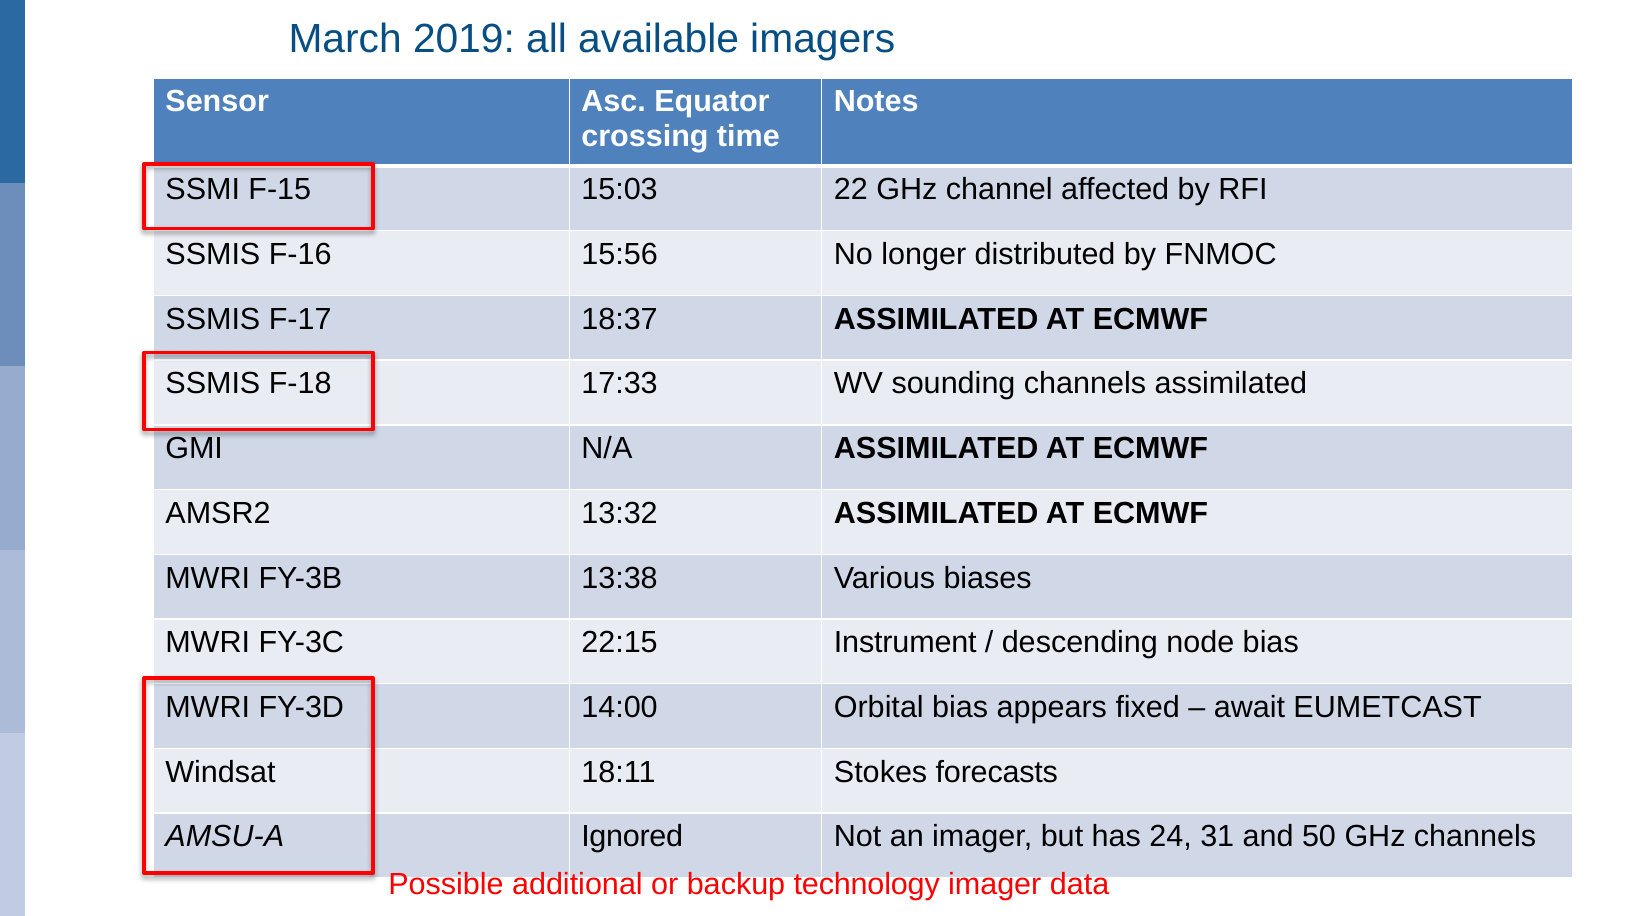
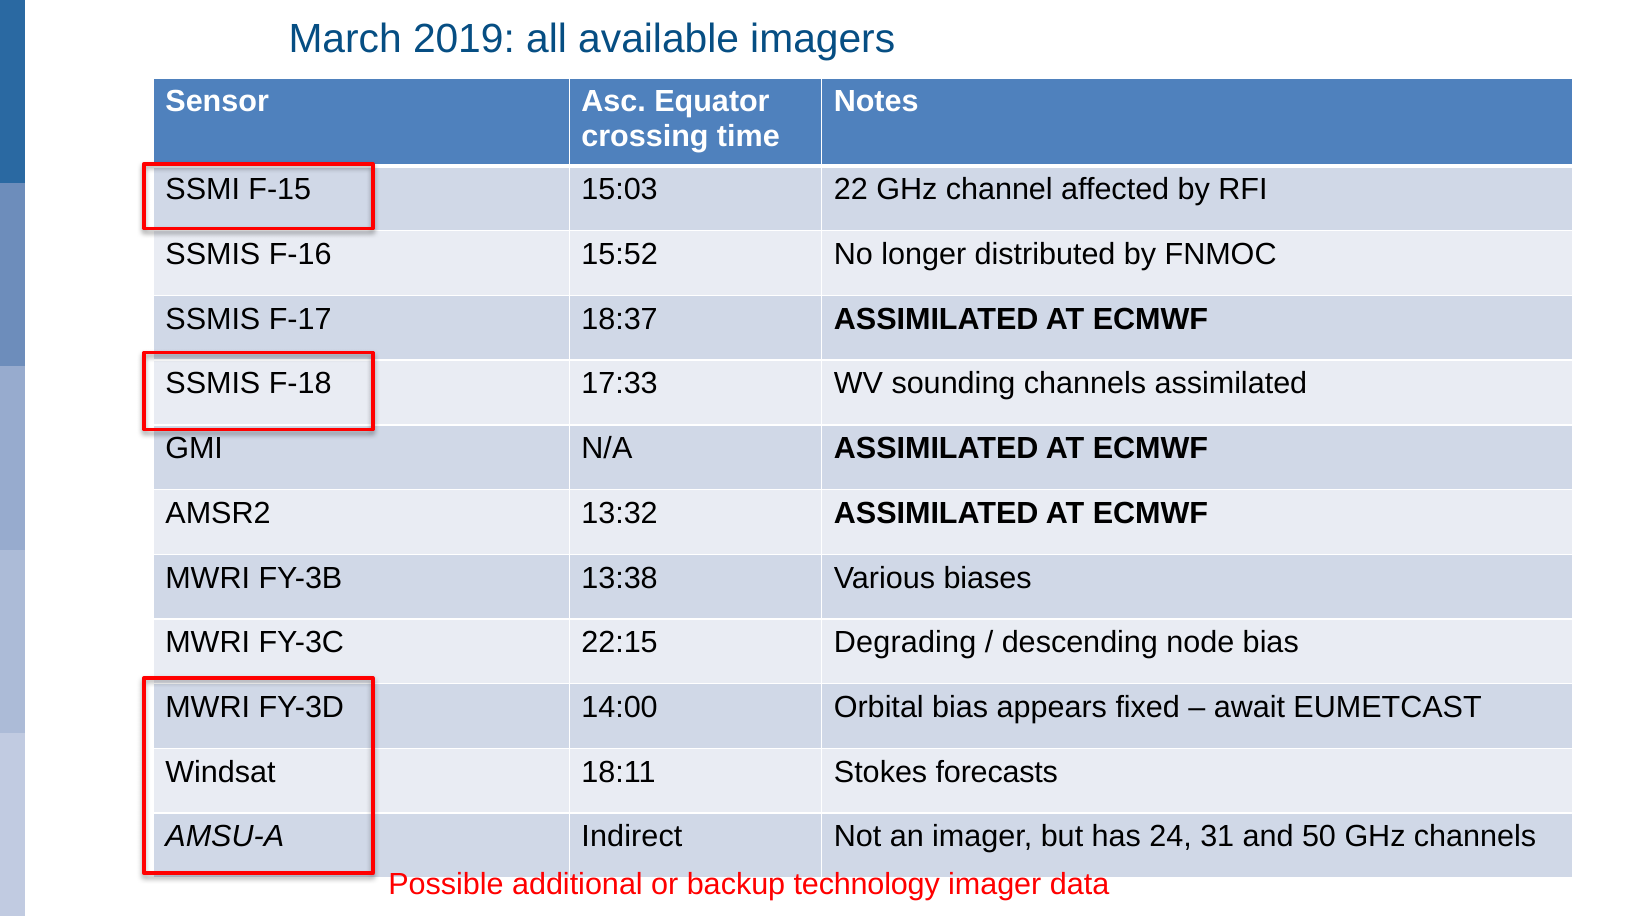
15:56: 15:56 -> 15:52 (620, 255)
Instrument: Instrument -> Degrading (905, 643)
Ignored: Ignored -> Indirect (632, 837)
